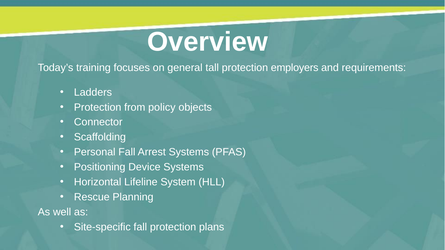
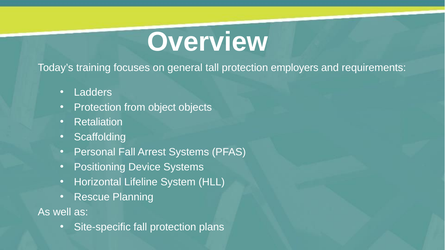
policy: policy -> object (162, 107)
Connector: Connector -> Retaliation (98, 122)
